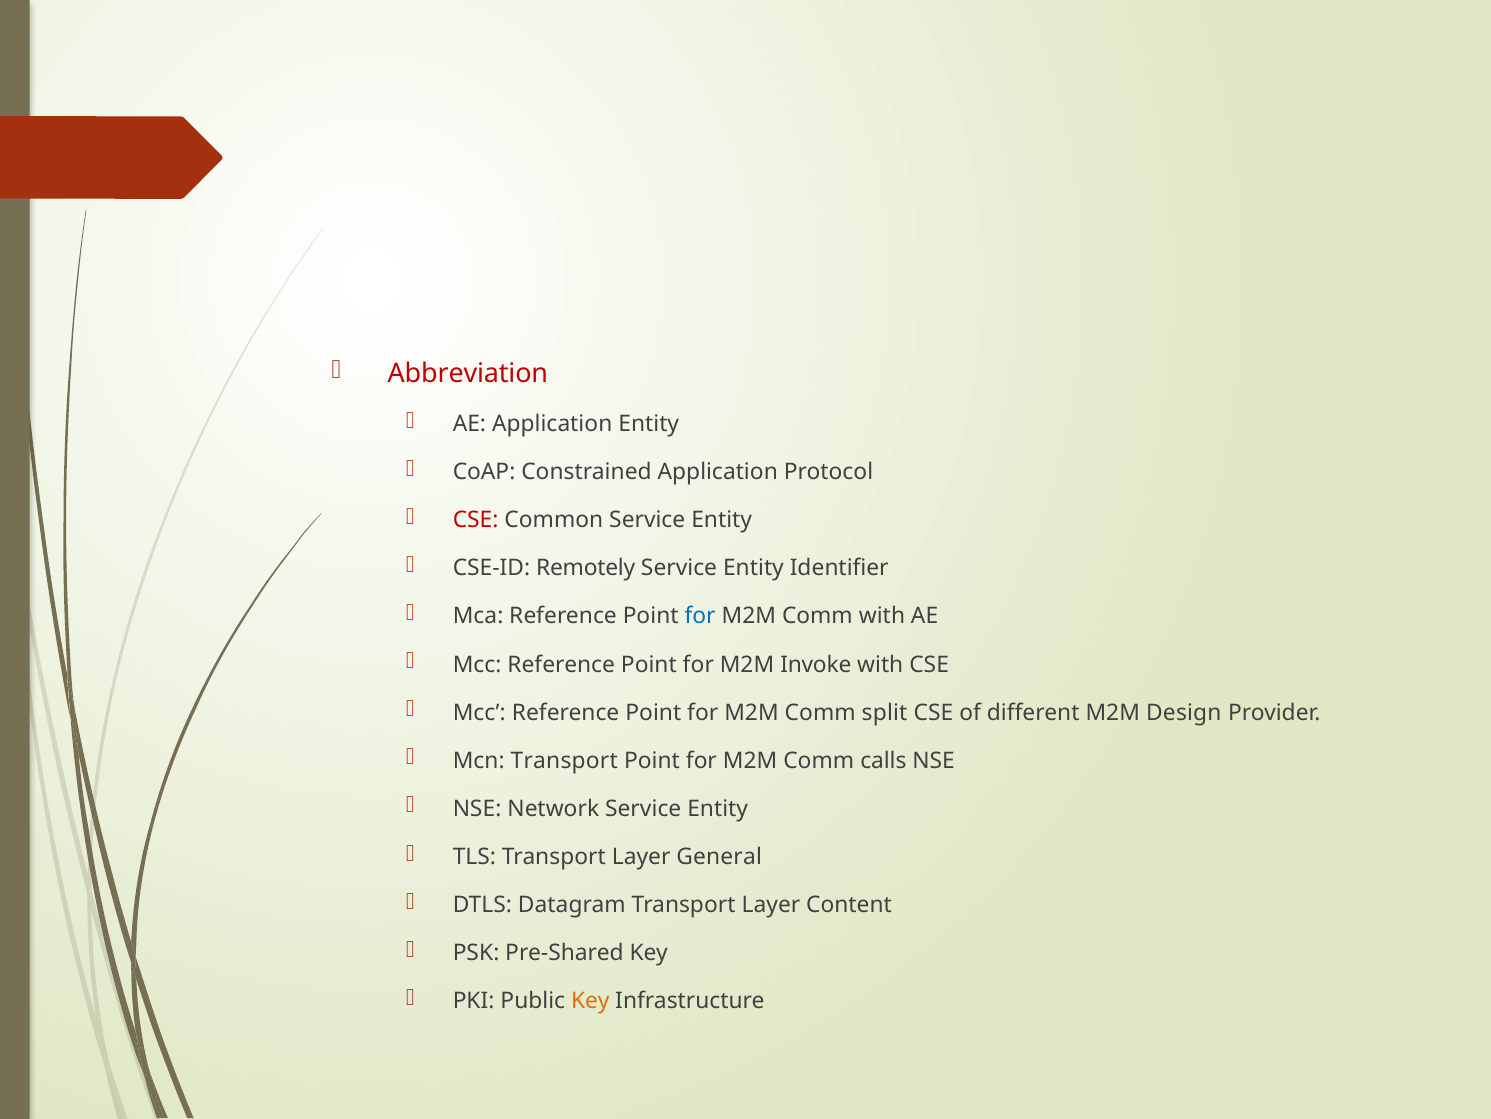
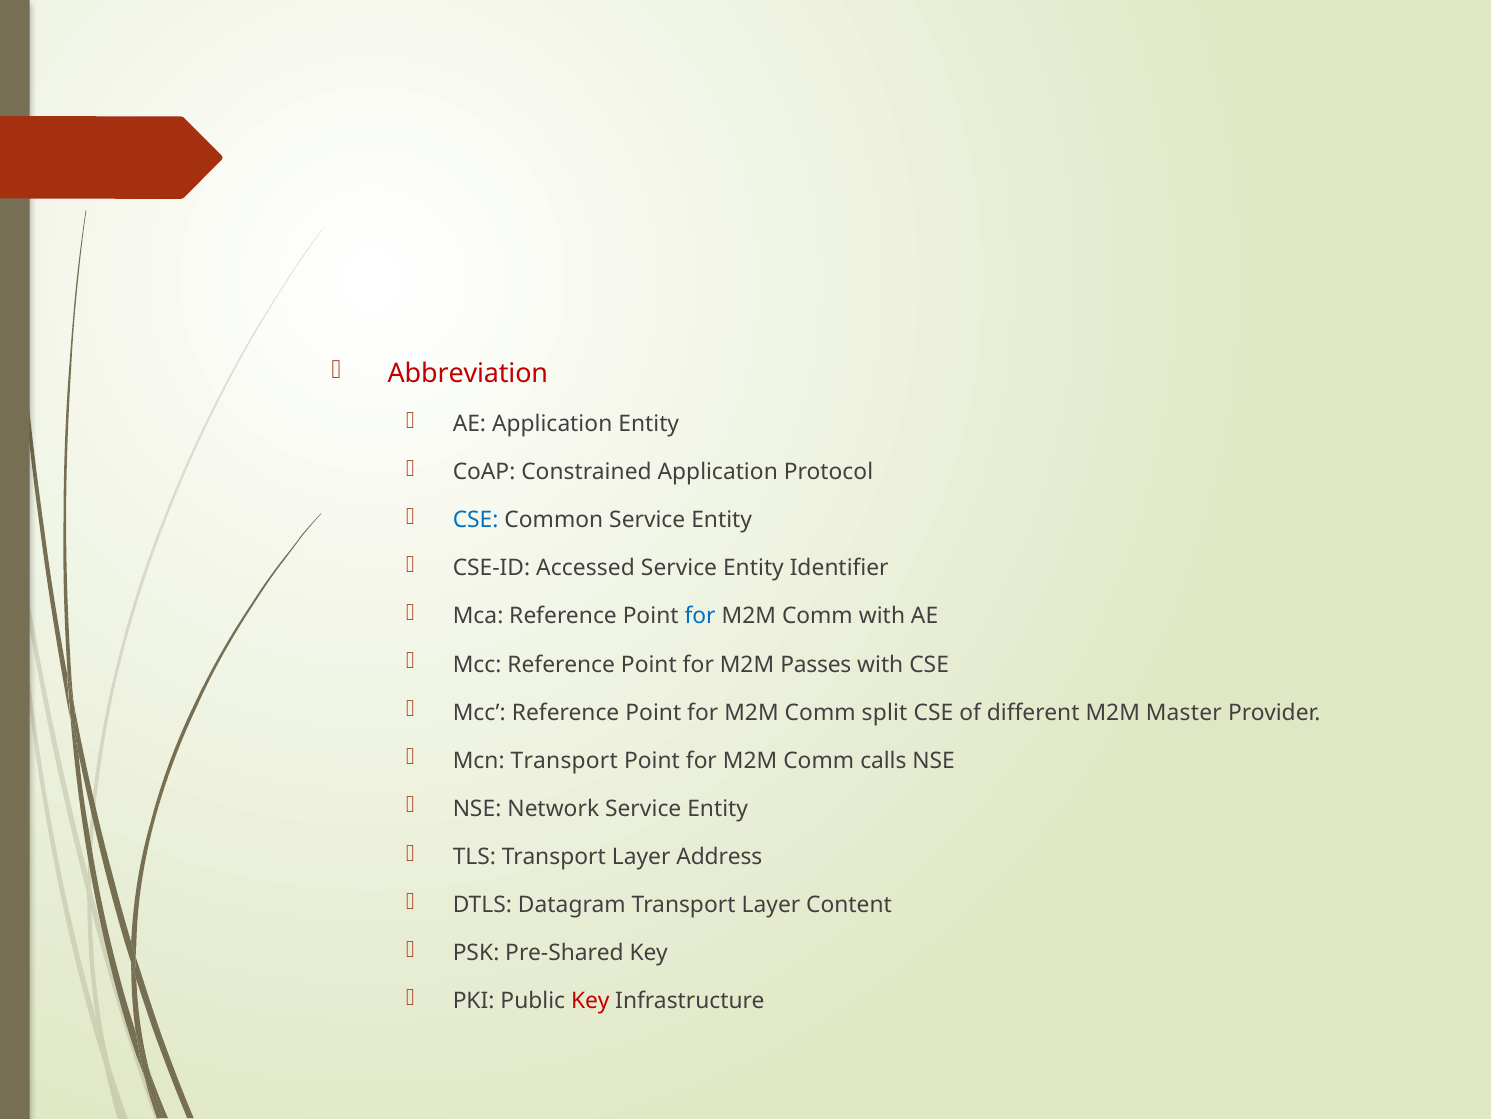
CSE colour: red -> blue (476, 520)
Remotely: Remotely -> Accessed (585, 568)
Invoke: Invoke -> Passes (816, 664)
Design: Design -> Master (1184, 712)
General: General -> Address (719, 856)
Key colour: orange -> red (590, 1001)
